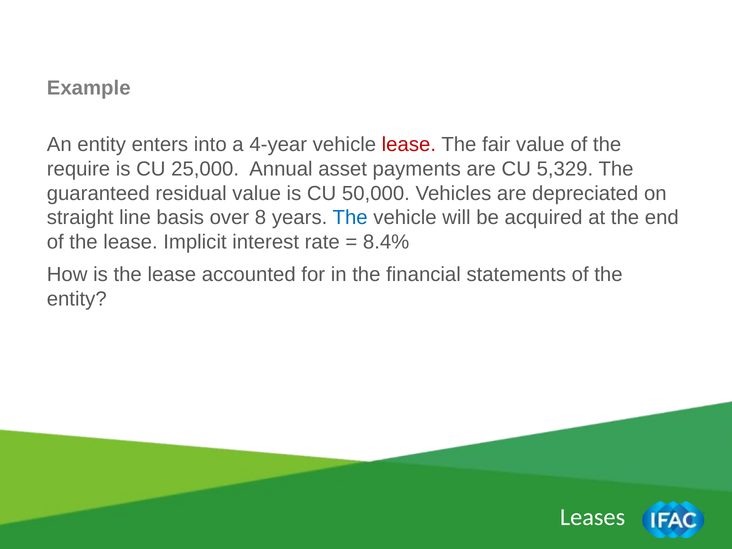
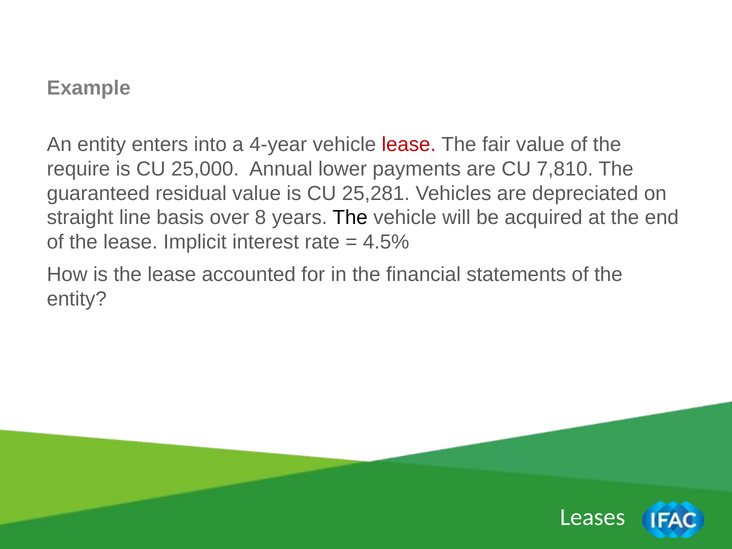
asset: asset -> lower (343, 169)
5,329: 5,329 -> 7,810 (565, 169)
50,000: 50,000 -> 25,281 (376, 193)
The colour: blue -> black (350, 218)
8.4%: 8.4% -> 4.5% (386, 242)
